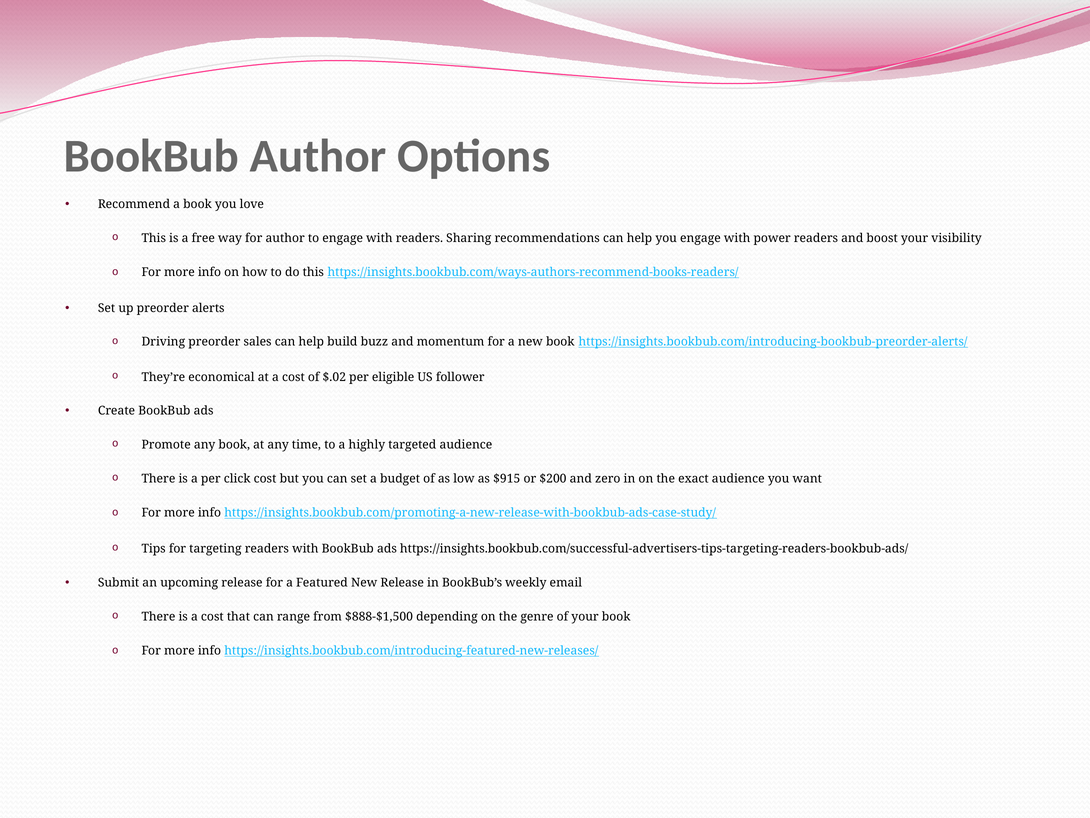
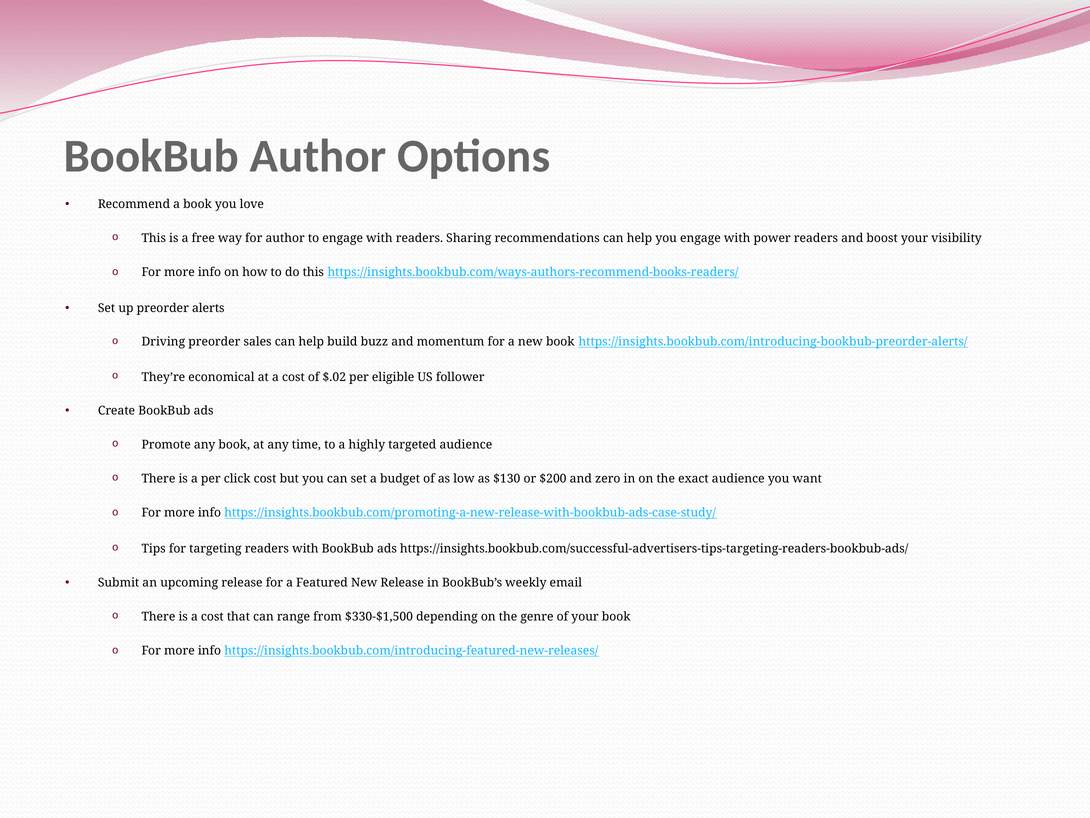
$915: $915 -> $130 (507, 479)
$888-$1,500: $888-$1,500 -> $330-$1,500 (379, 616)
